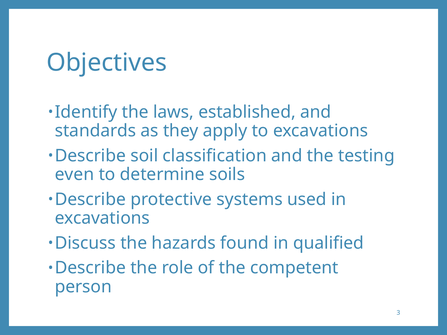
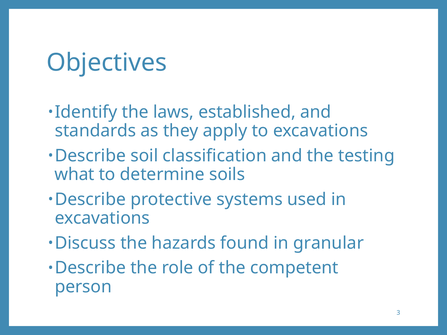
even: even -> what (75, 175)
qualified: qualified -> granular (329, 243)
